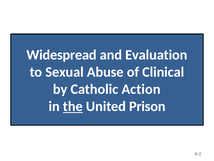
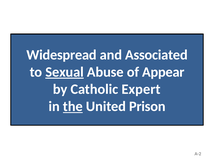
Evaluation: Evaluation -> Associated (156, 55)
Sexual underline: none -> present (65, 72)
Clinical: Clinical -> Appear (163, 72)
Action: Action -> Expert (141, 89)
